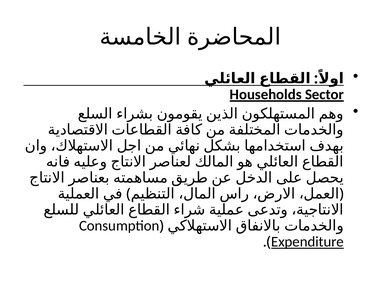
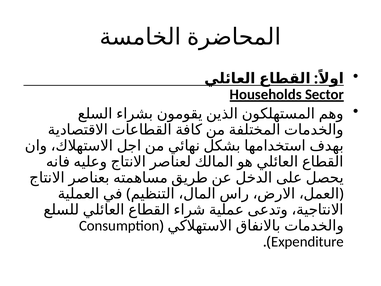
Expenditure underline: present -> none (307, 242)
